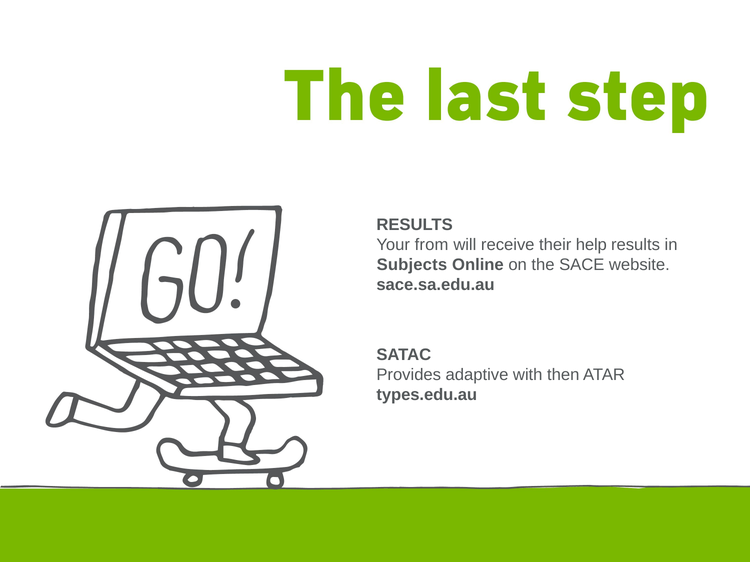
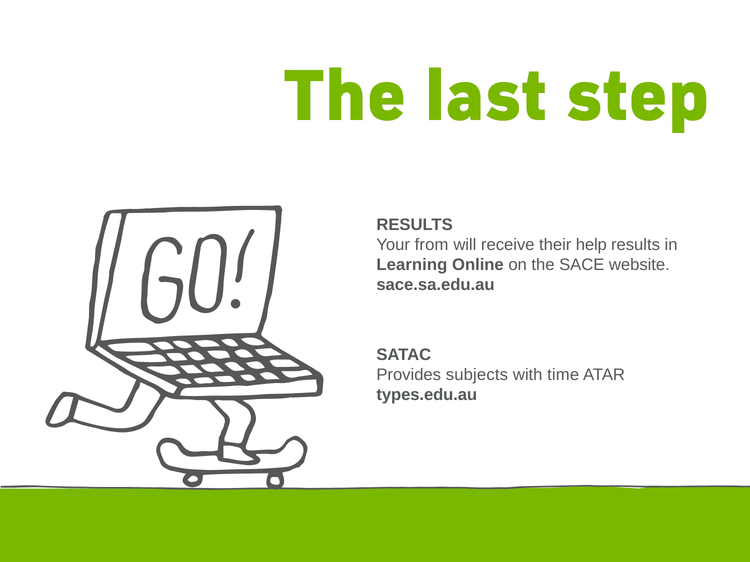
Subjects: Subjects -> Learning (412, 265)
adaptive: adaptive -> subjects (477, 375)
then: then -> time (563, 375)
